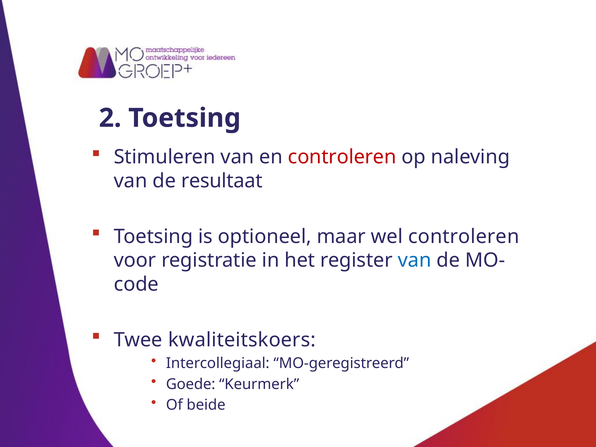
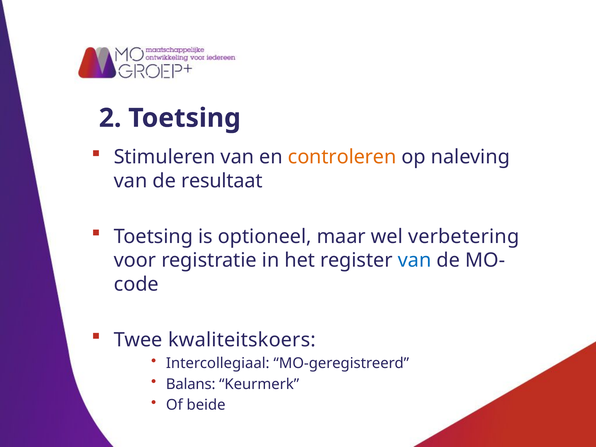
controleren colour: red -> orange (342, 157)
wel controleren: controleren -> verbetering (464, 236)
Goede: Goede -> Balans (191, 384)
